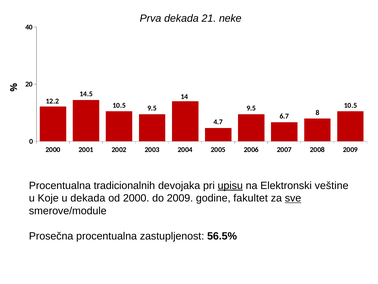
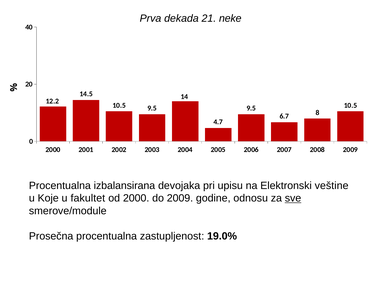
tradicionalnih: tradicionalnih -> izbalansirana (124, 185)
upisu underline: present -> none (230, 185)
u dekada: dekada -> fakultet (88, 198)
fakultet: fakultet -> odnosu (251, 198)
56.5%: 56.5% -> 19.0% (222, 236)
